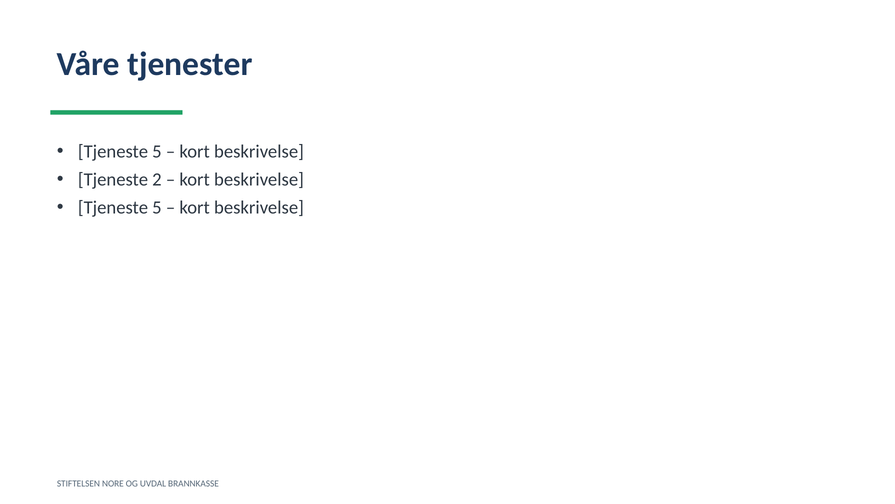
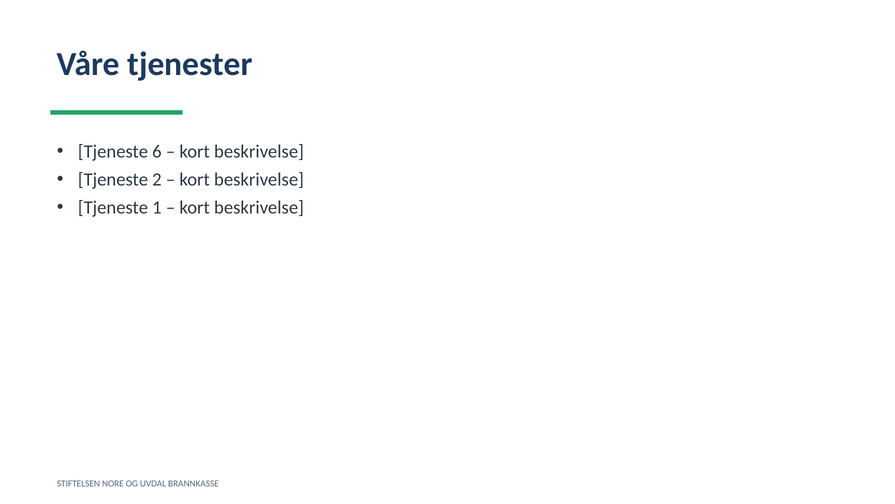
5: 5 -> 6 (157, 152)
5: 5 -> 1 (157, 208)
